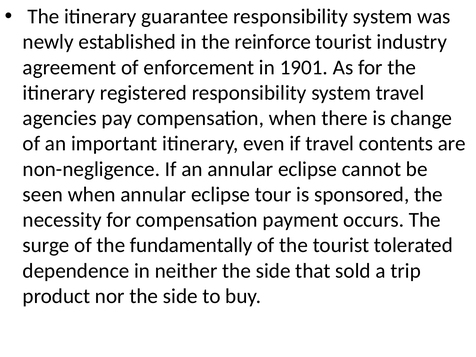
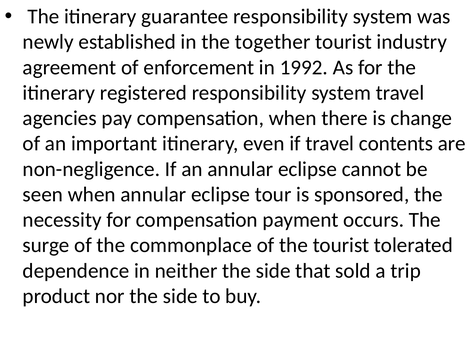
reinforce: reinforce -> together (273, 42)
1901: 1901 -> 1992 (304, 67)
fundamentally: fundamentally -> commonplace (191, 245)
